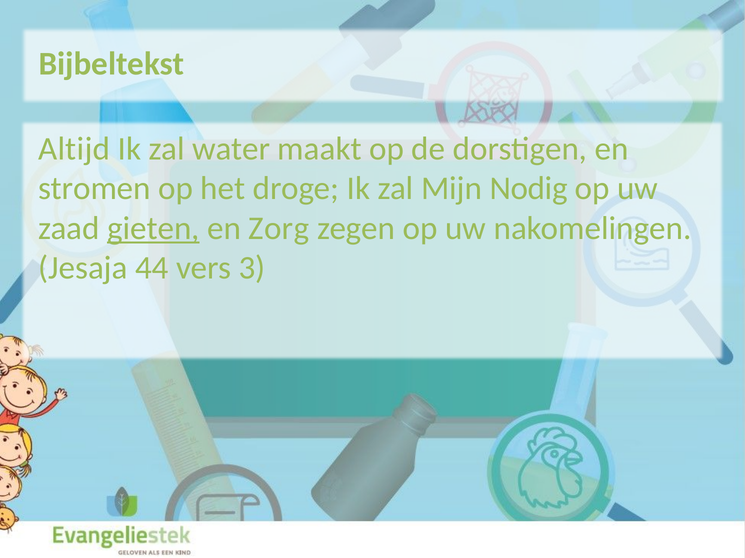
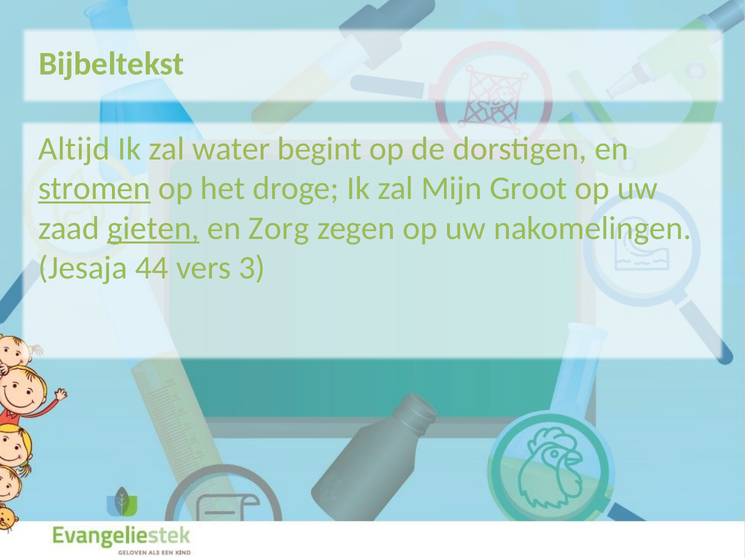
maakt: maakt -> begint (320, 149)
stromen underline: none -> present (94, 189)
Nodig: Nodig -> Groot (529, 189)
